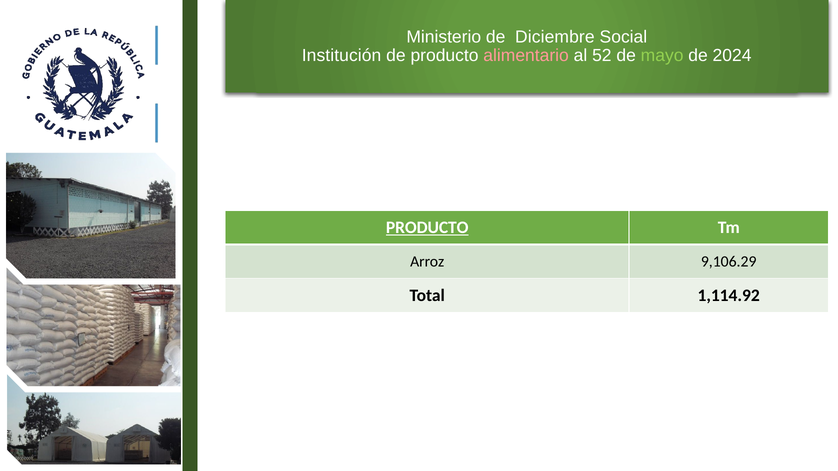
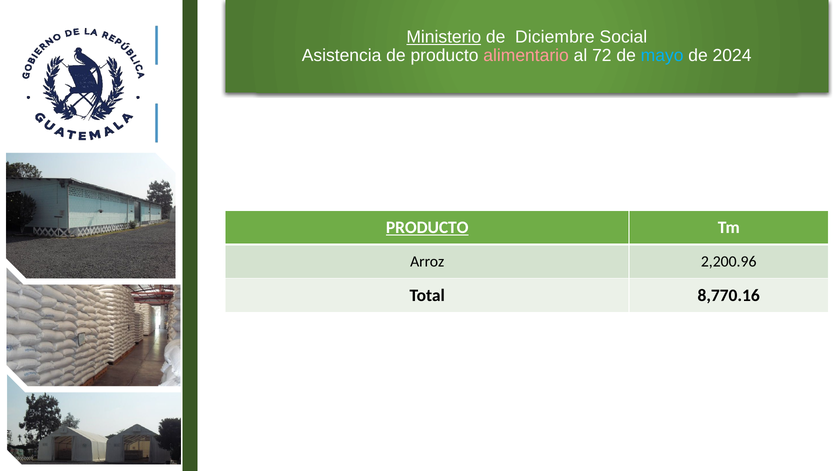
Ministerio underline: none -> present (444, 37)
Institución: Institución -> Asistencia (342, 56)
52: 52 -> 72 (602, 56)
mayo colour: light green -> light blue (662, 56)
9,106.29: 9,106.29 -> 2,200.96 (729, 262)
1,114.92: 1,114.92 -> 8,770.16 (729, 296)
